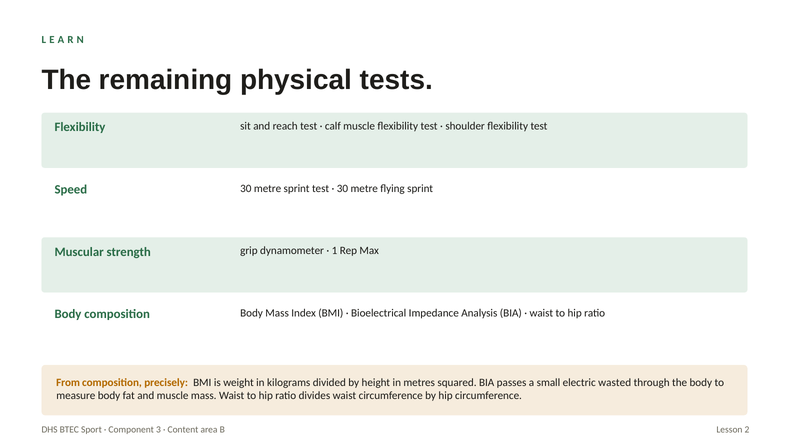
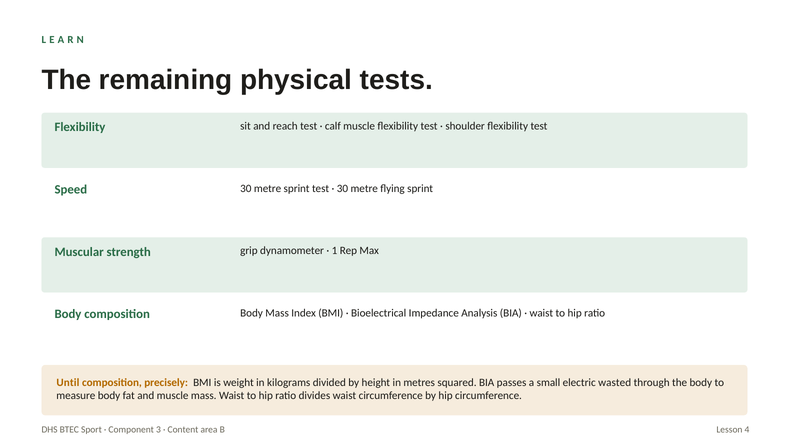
From: From -> Until (68, 382)
2: 2 -> 4 (747, 430)
